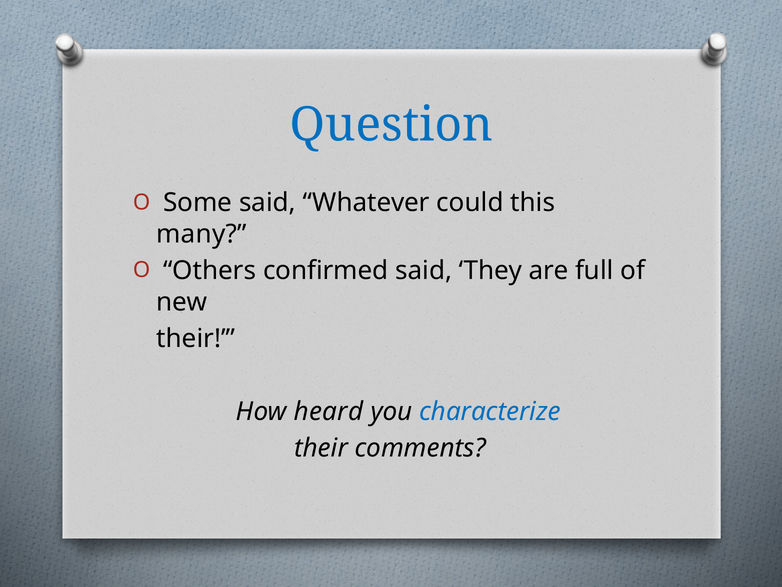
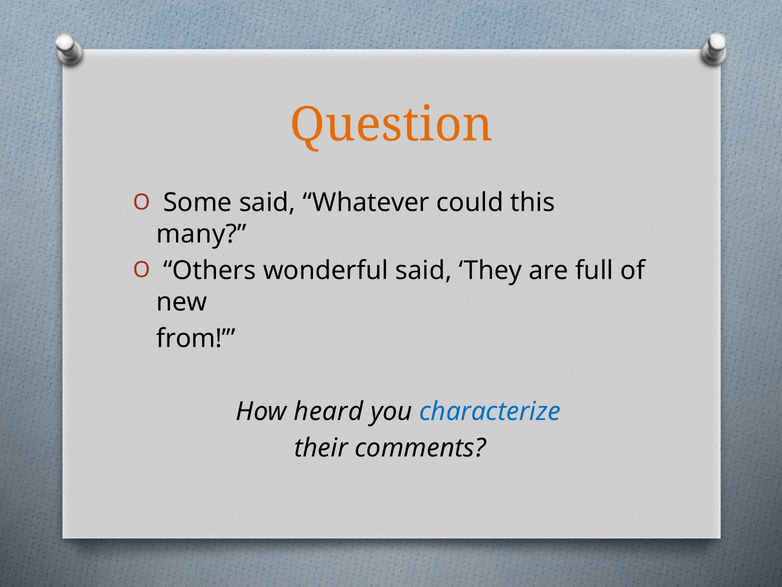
Question colour: blue -> orange (391, 125)
confirmed: confirmed -> wonderful (326, 270)
their: their -> from (196, 338)
